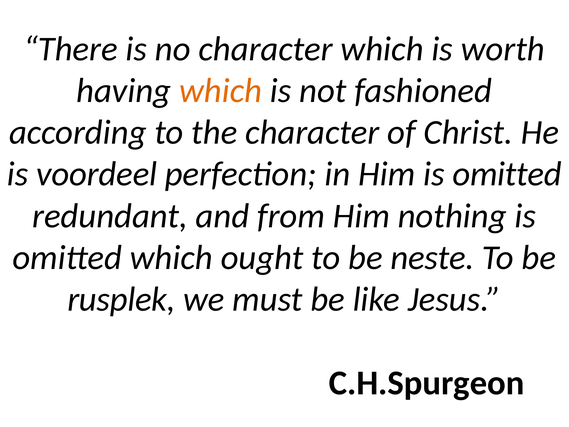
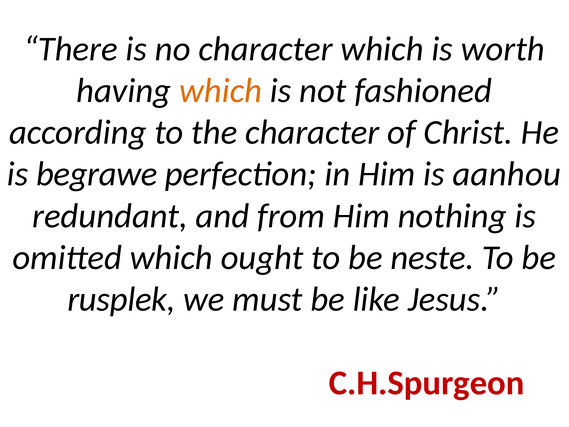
voordeel: voordeel -> begrawe (97, 174)
Him is omitted: omitted -> aanhou (507, 174)
C.H.Spurgeon colour: black -> red (427, 383)
